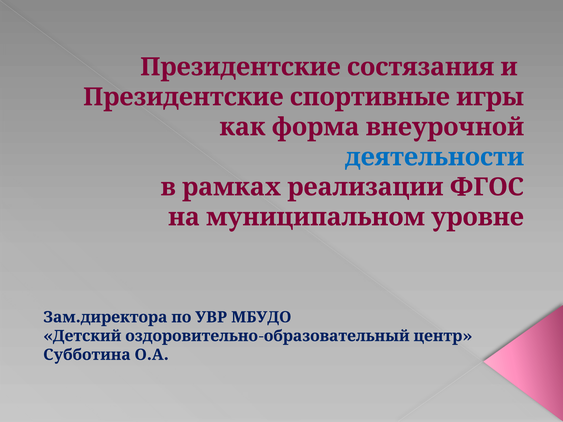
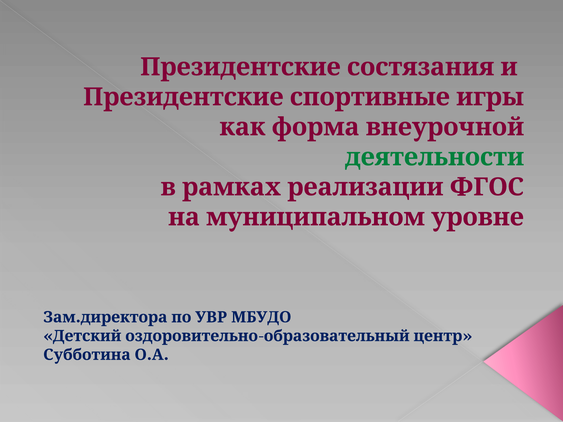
деятельности colour: blue -> green (435, 157)
